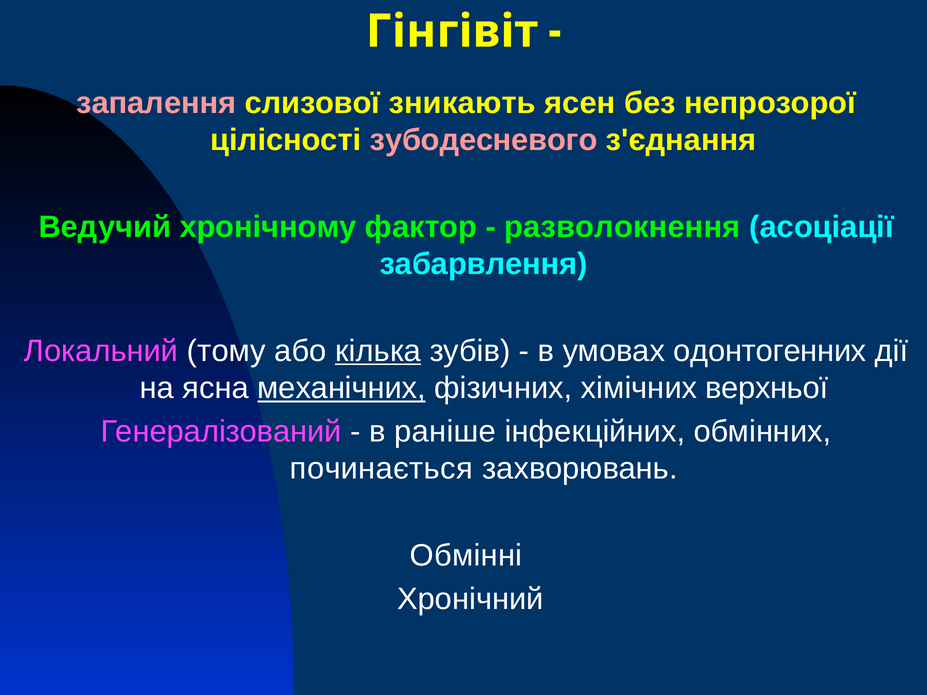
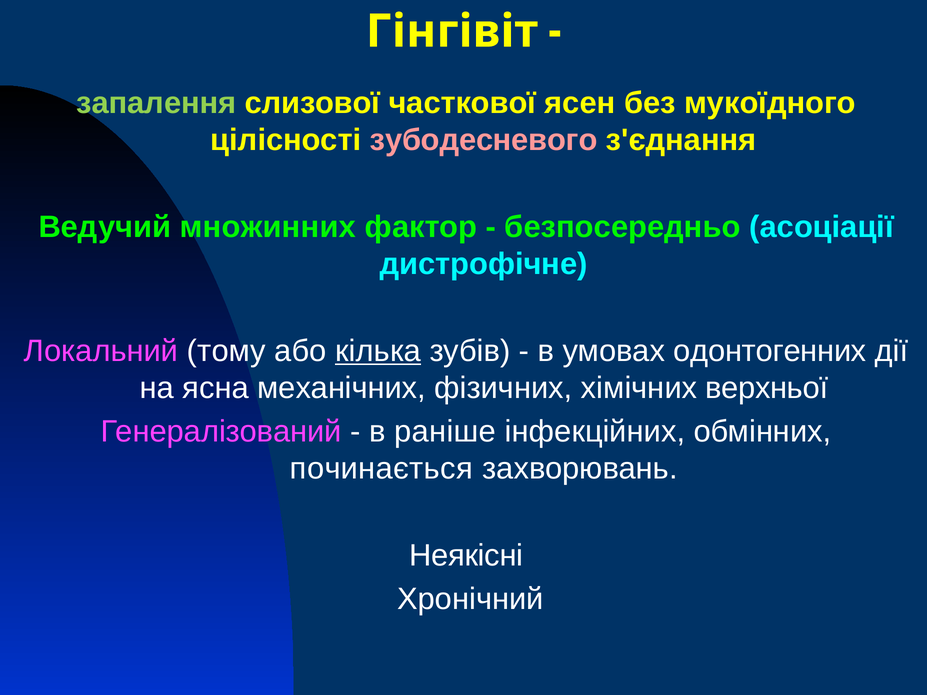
запалення colour: pink -> light green (156, 103)
зникають: зникають -> часткової (462, 103)
непрозорої: непрозорої -> мукоїдного (770, 103)
хронічному: хронічному -> множинних (268, 227)
разволокнення: разволокнення -> безпосередньо (623, 227)
забарвлення: забарвлення -> дистрофічне (484, 264)
механічних underline: present -> none (342, 388)
Обмінні: Обмінні -> Неякісні (466, 556)
